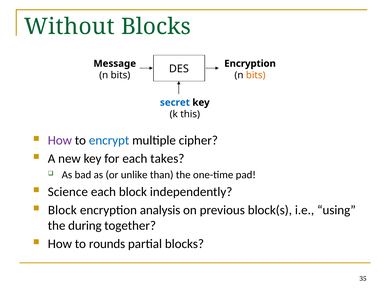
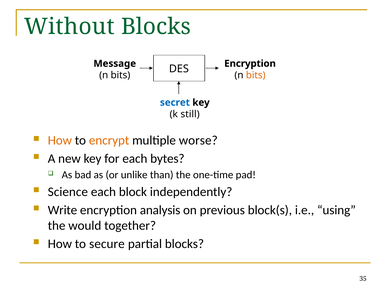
this: this -> still (190, 114)
How colour: purple -> orange (60, 141)
encrypt colour: blue -> orange (109, 141)
cipher: cipher -> worse (198, 141)
takes: takes -> bytes (167, 159)
Block: Block -> Write (62, 210)
during: during -> would (85, 226)
rounds: rounds -> secure (107, 244)
